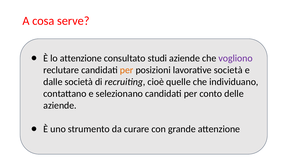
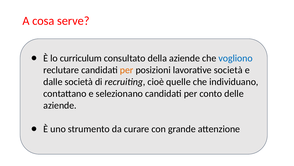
lo attenzione: attenzione -> curriculum (81, 58)
studi: studi -> della (157, 58)
vogliono colour: purple -> blue (236, 58)
